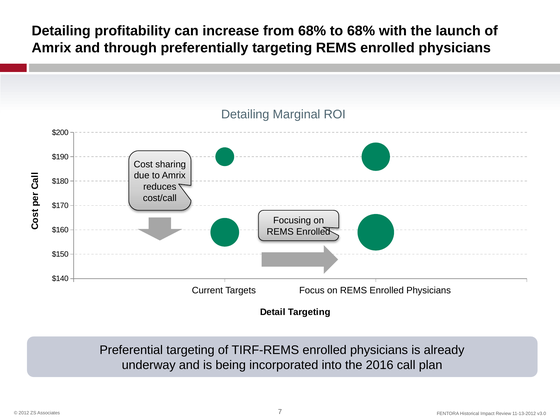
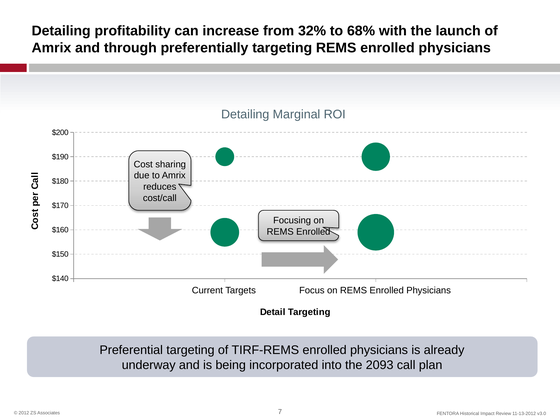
from 68%: 68% -> 32% (312, 31)
2016: 2016 -> 2093 (380, 365)
